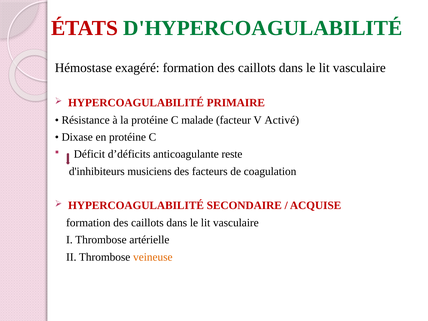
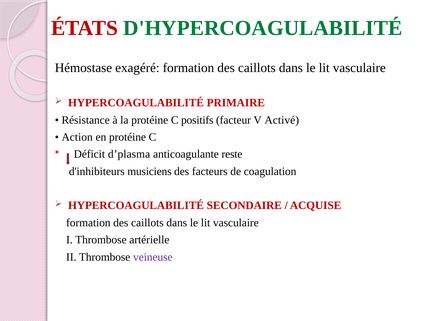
malade: malade -> positifs (197, 120)
Dixase: Dixase -> Action (77, 137)
d’déficits: d’déficits -> d’plasma (129, 154)
veineuse colour: orange -> purple (153, 257)
